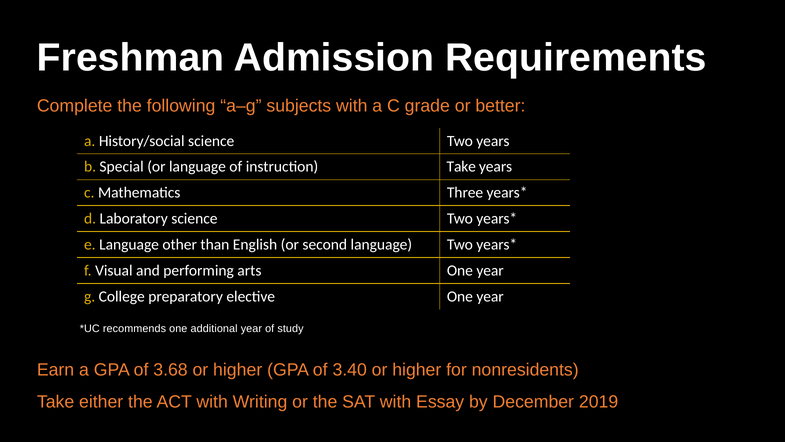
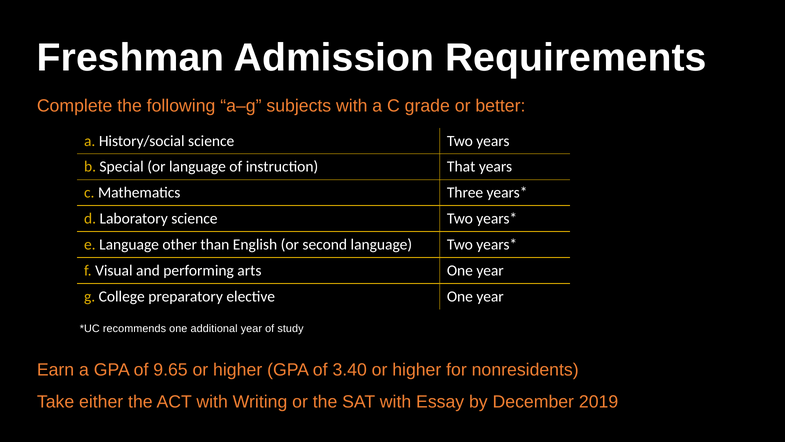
instruction Take: Take -> That (461, 167)
3.68: 3.68 -> 9.65 (170, 370)
